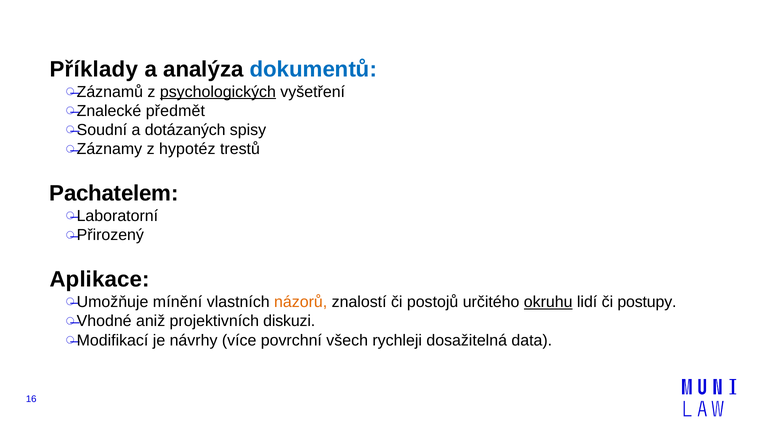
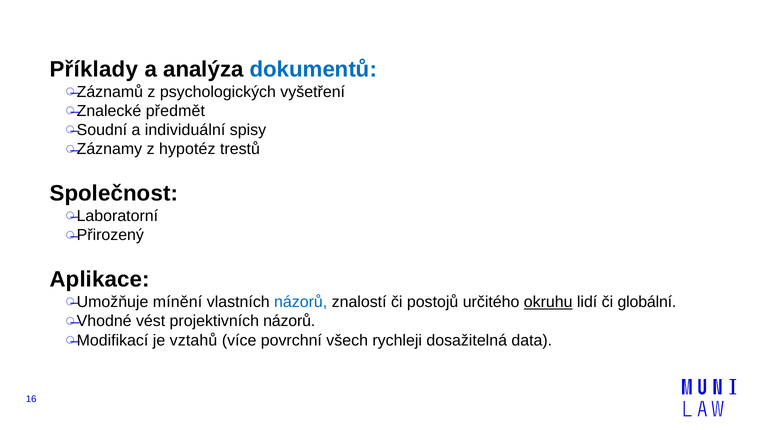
psychologických underline: present -> none (218, 92)
dotázaných: dotázaných -> individuální (185, 130)
Pachatelem: Pachatelem -> Společnost (114, 193)
názorů colour: orange -> blue (301, 302)
postupy: postupy -> globální (647, 302)
aniž: aniž -> vést (151, 321)
projektivních diskuzi: diskuzi -> názorů (289, 321)
návrhy: návrhy -> vztahů (193, 340)
